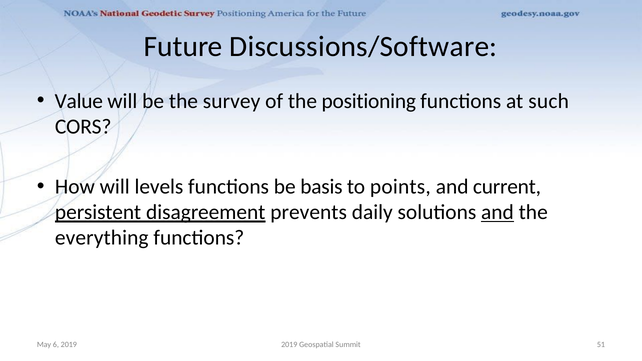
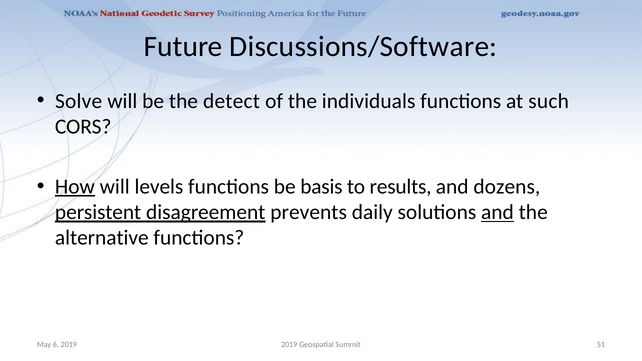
Value: Value -> Solve (79, 101)
survey: survey -> detect (232, 101)
positioning: positioning -> individuals (369, 101)
How underline: none -> present (75, 187)
points: points -> results (401, 187)
current: current -> dozens (507, 187)
everything: everything -> alternative (102, 238)
